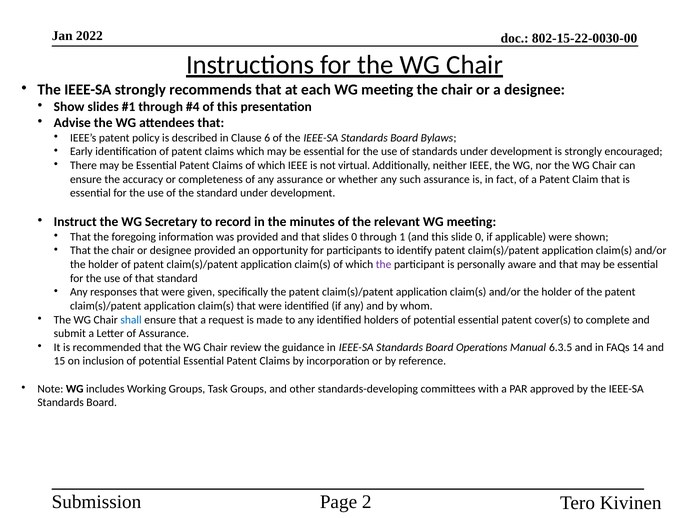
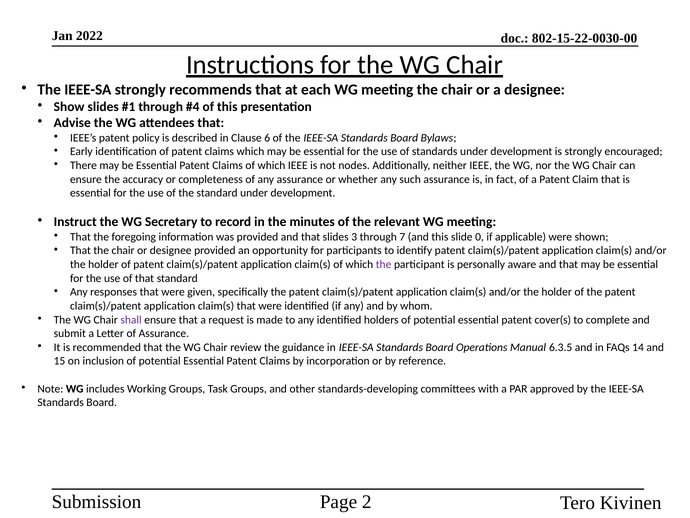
virtual: virtual -> nodes (354, 165)
slides 0: 0 -> 3 (354, 237)
1: 1 -> 7 (402, 237)
shall colour: blue -> purple (131, 319)
